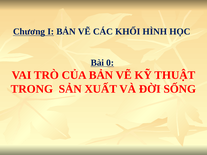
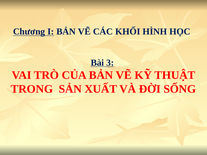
0: 0 -> 3 (110, 63)
